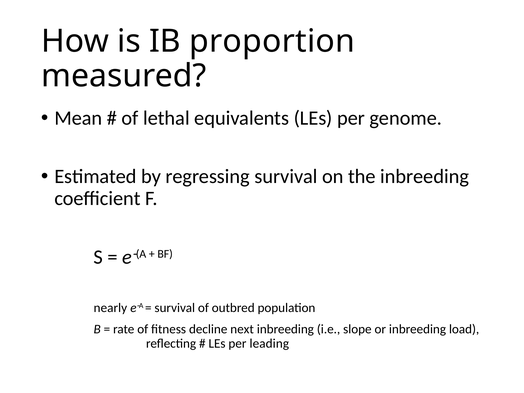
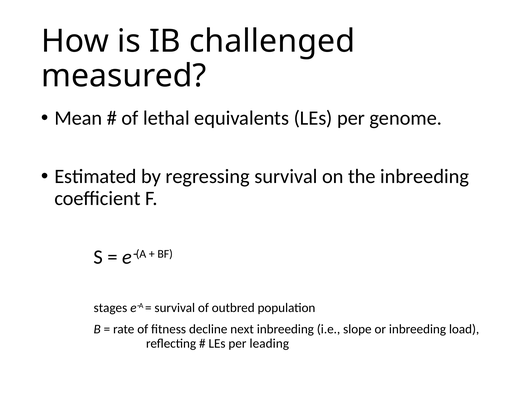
proportion: proportion -> challenged (272, 41)
nearly: nearly -> stages (110, 308)
